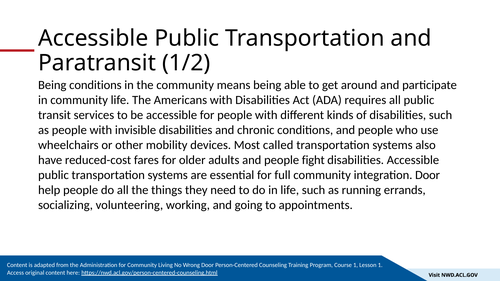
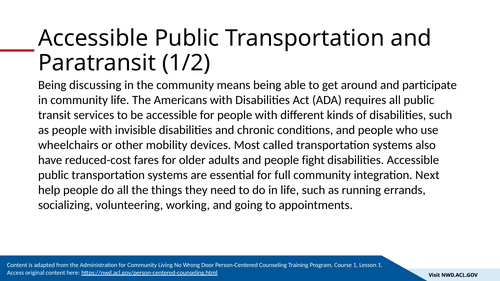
Being conditions: conditions -> discussing (95, 85)
integration Door: Door -> Next (427, 175)
